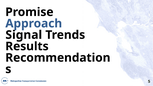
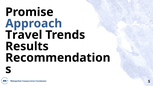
Signal: Signal -> Travel (24, 35)
